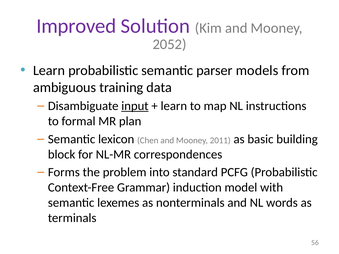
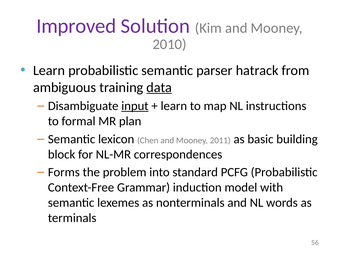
2052: 2052 -> 2010 (169, 44)
models: models -> hatrack (257, 70)
data underline: none -> present (159, 87)
